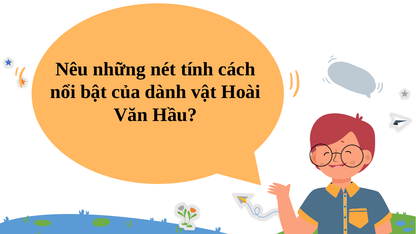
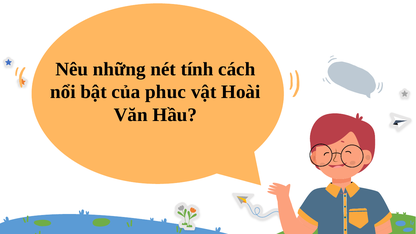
dành: dành -> phuc (166, 92)
